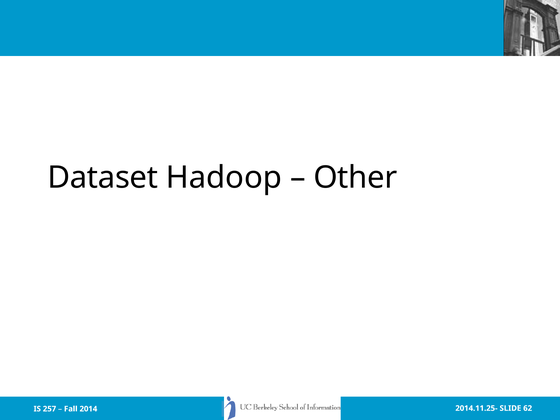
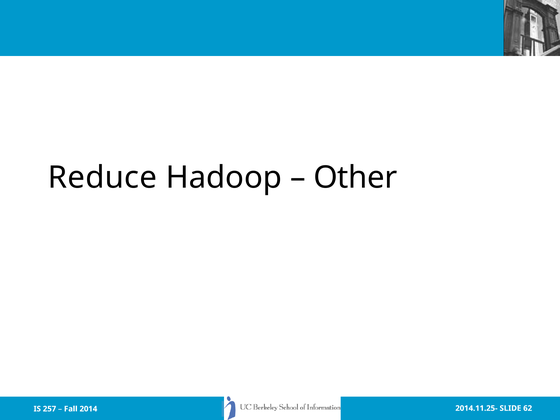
Dataset: Dataset -> Reduce (102, 178)
